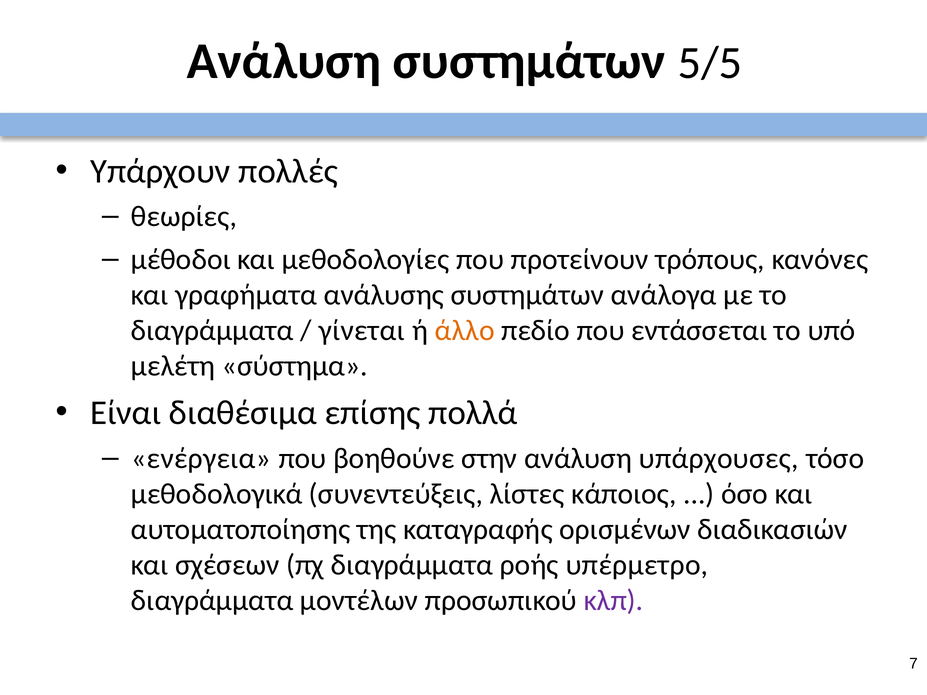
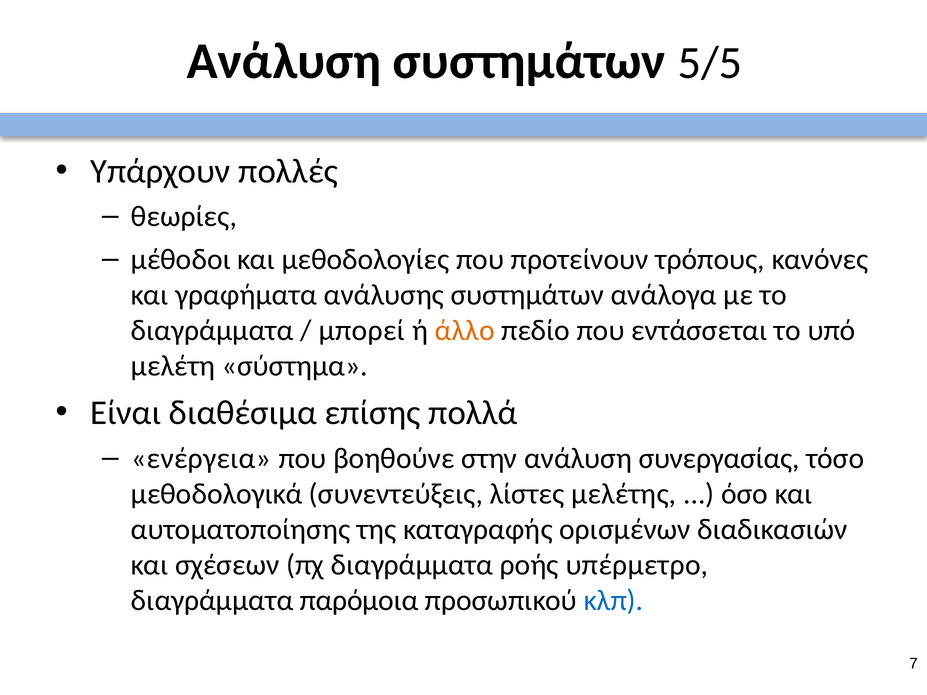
γίνεται: γίνεται -> μπορεί (362, 330)
υπάρχουσες: υπάρχουσες -> συνεργασίας (719, 459)
κάποιος: κάποιος -> μελέτης (624, 494)
μοντέλων: μοντέλων -> παρόμοια (359, 601)
κλπ colour: purple -> blue (613, 601)
